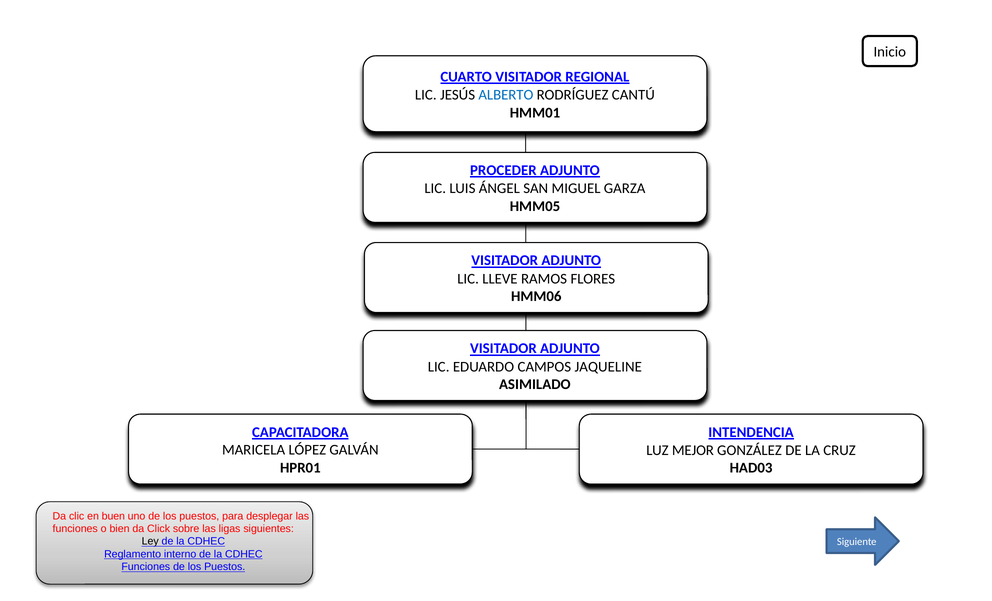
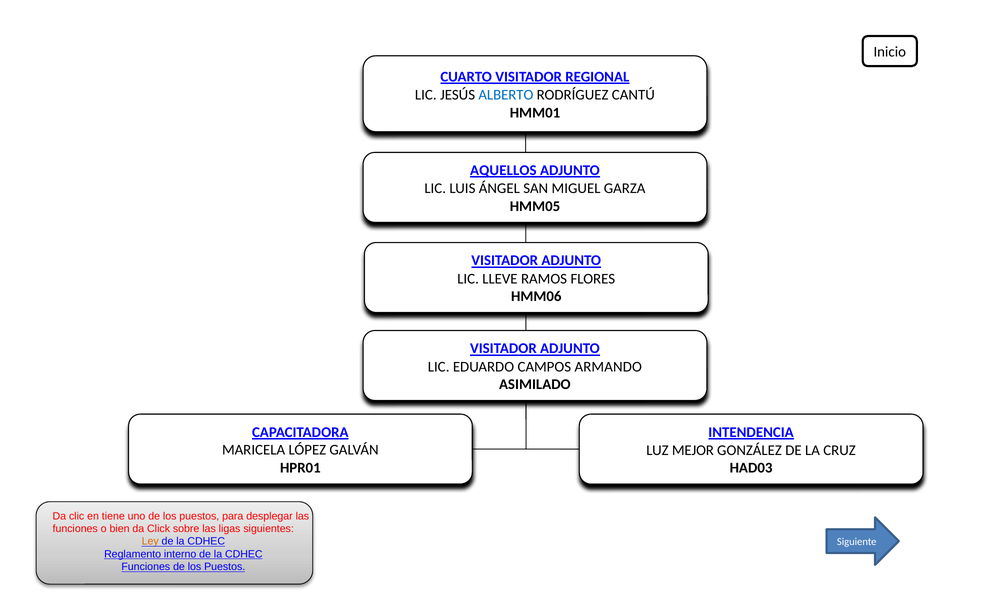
PROCEDER: PROCEDER -> AQUELLOS (503, 171)
JAQUELINE: JAQUELINE -> ARMANDO (608, 367)
buen: buen -> tiene (113, 516)
Ley colour: black -> orange (150, 542)
